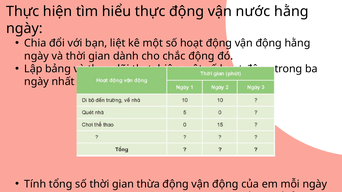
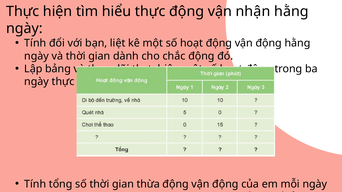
vận nước: nước -> nhận (253, 12)
Chia: Chia -> Tính (35, 43)
ngày nhất: nhất -> thực (63, 82)
